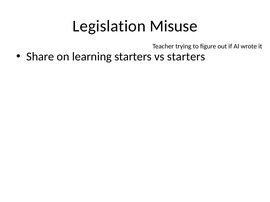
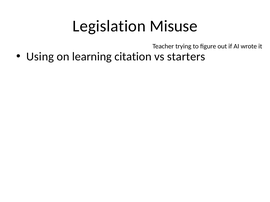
Share: Share -> Using (40, 57)
learning starters: starters -> citation (133, 57)
